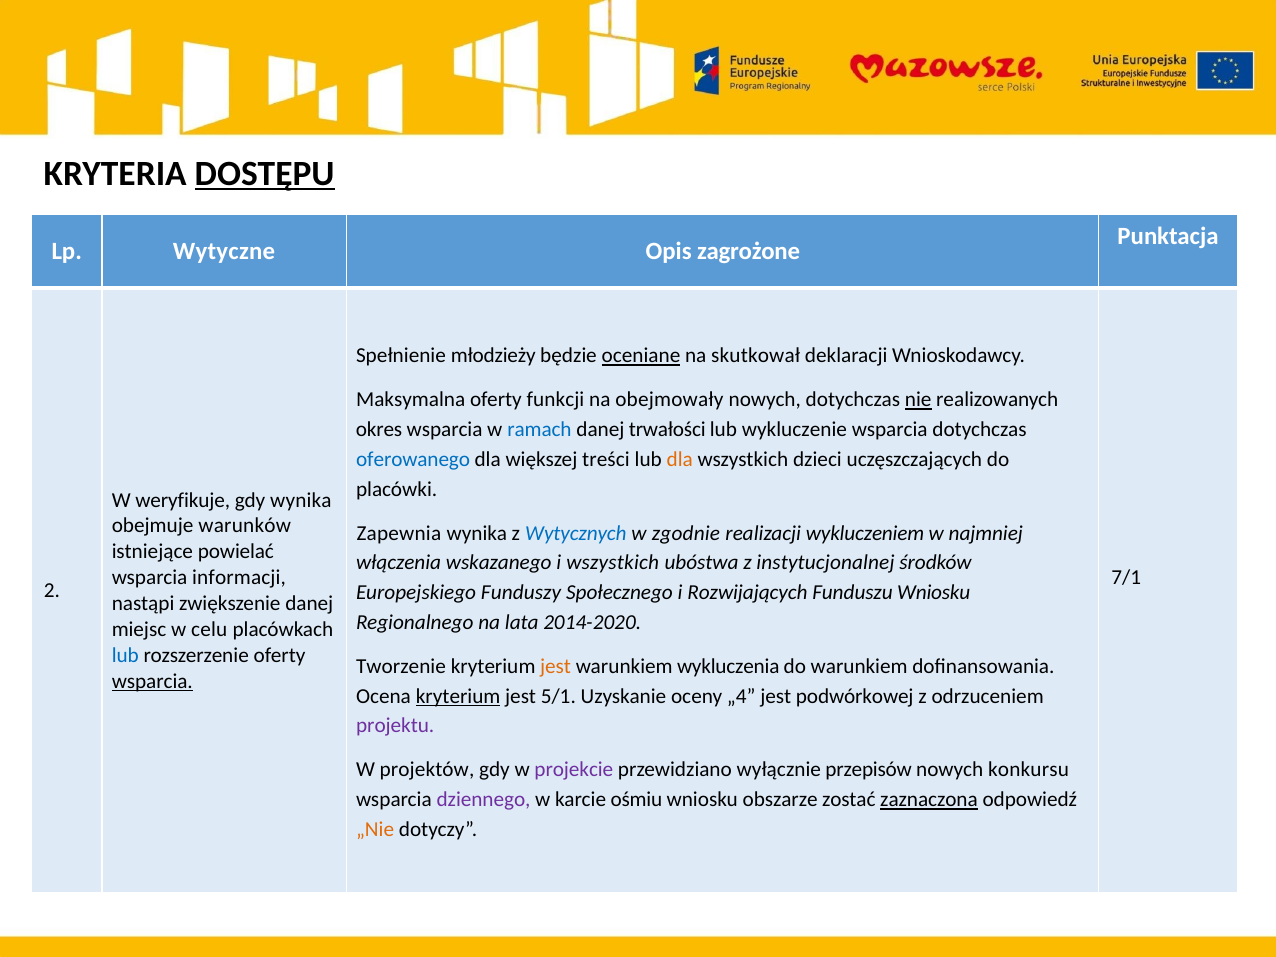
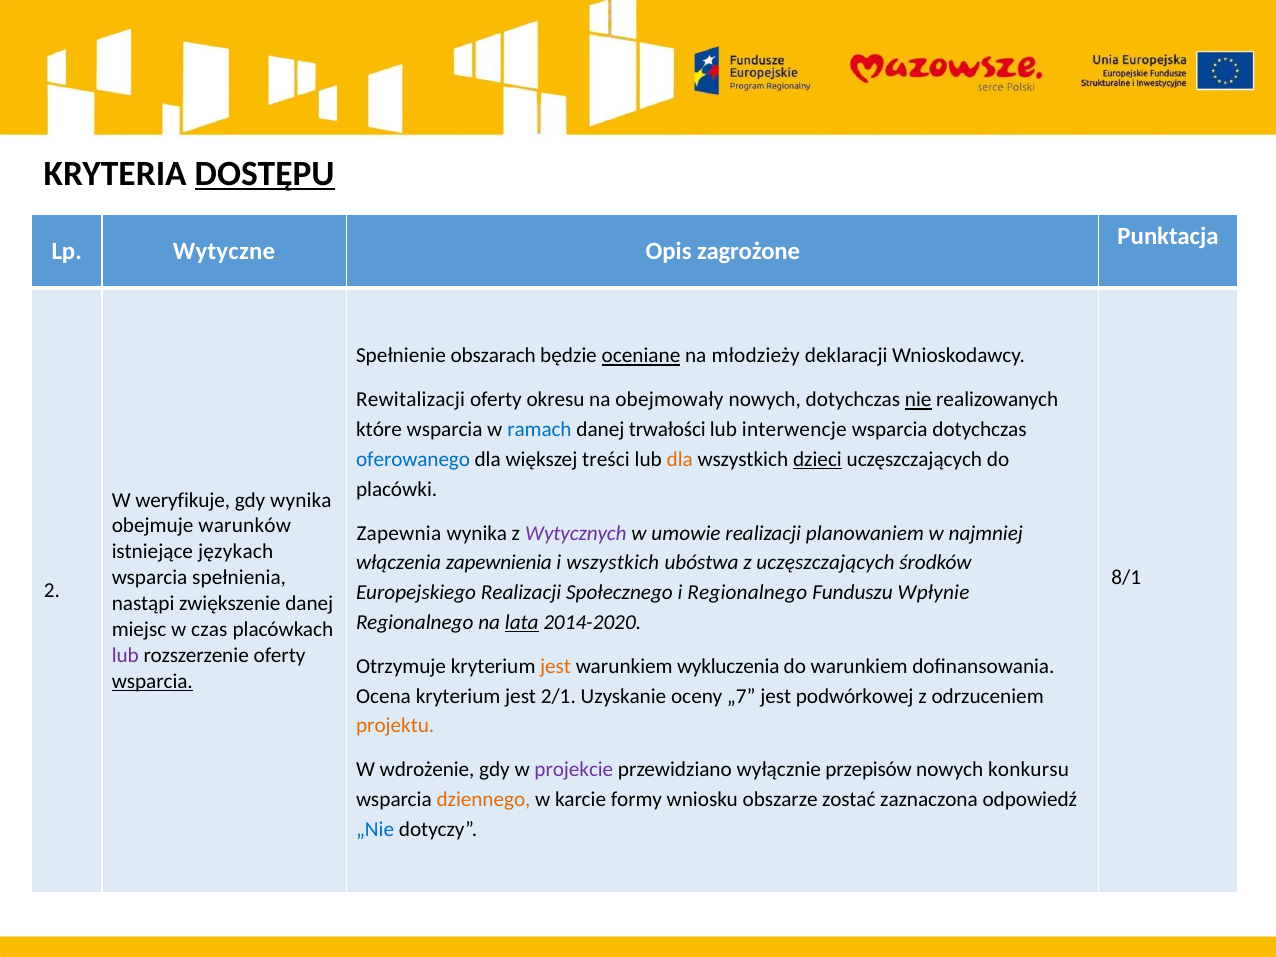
młodzieży: młodzieży -> obszarach (493, 356)
skutkował: skutkował -> młodzieży (756, 356)
Maksymalna: Maksymalna -> Rewitalizacji (411, 400)
funkcji: funkcji -> okresu (556, 400)
okres: okres -> które (379, 430)
wykluczenie: wykluczenie -> interwencje (794, 430)
dzieci underline: none -> present (817, 459)
Wytycznych colour: blue -> purple (576, 533)
zgodnie: zgodnie -> umowie (686, 533)
wykluczeniem: wykluczeniem -> planowaniem (865, 533)
powielać: powielać -> językach (236, 552)
wskazanego: wskazanego -> zapewnienia (499, 563)
z instytucjonalnej: instytucjonalnej -> uczęszczających (826, 563)
informacji: informacji -> spełnienia (239, 578)
7/1: 7/1 -> 8/1 (1126, 578)
Europejskiego Funduszy: Funduszy -> Realizacji (521, 593)
i Rozwijających: Rozwijających -> Regionalnego (747, 593)
Funduszu Wniosku: Wniosku -> Wpłynie (934, 593)
lata underline: none -> present (522, 622)
celu: celu -> czas (209, 630)
lub colour: blue -> purple (125, 656)
Tworzenie: Tworzenie -> Otrzymuje (401, 666)
kryterium underline: present -> none (458, 696)
5/1: 5/1 -> 2/1 (558, 696)
„4: „4 -> „7 (741, 696)
projektu colour: purple -> orange (395, 726)
projektów: projektów -> wdrożenie (427, 770)
dziennego colour: purple -> orange (484, 800)
ośmiu: ośmiu -> formy (636, 800)
zaznaczona underline: present -> none (929, 800)
„Nie colour: orange -> blue (375, 830)
